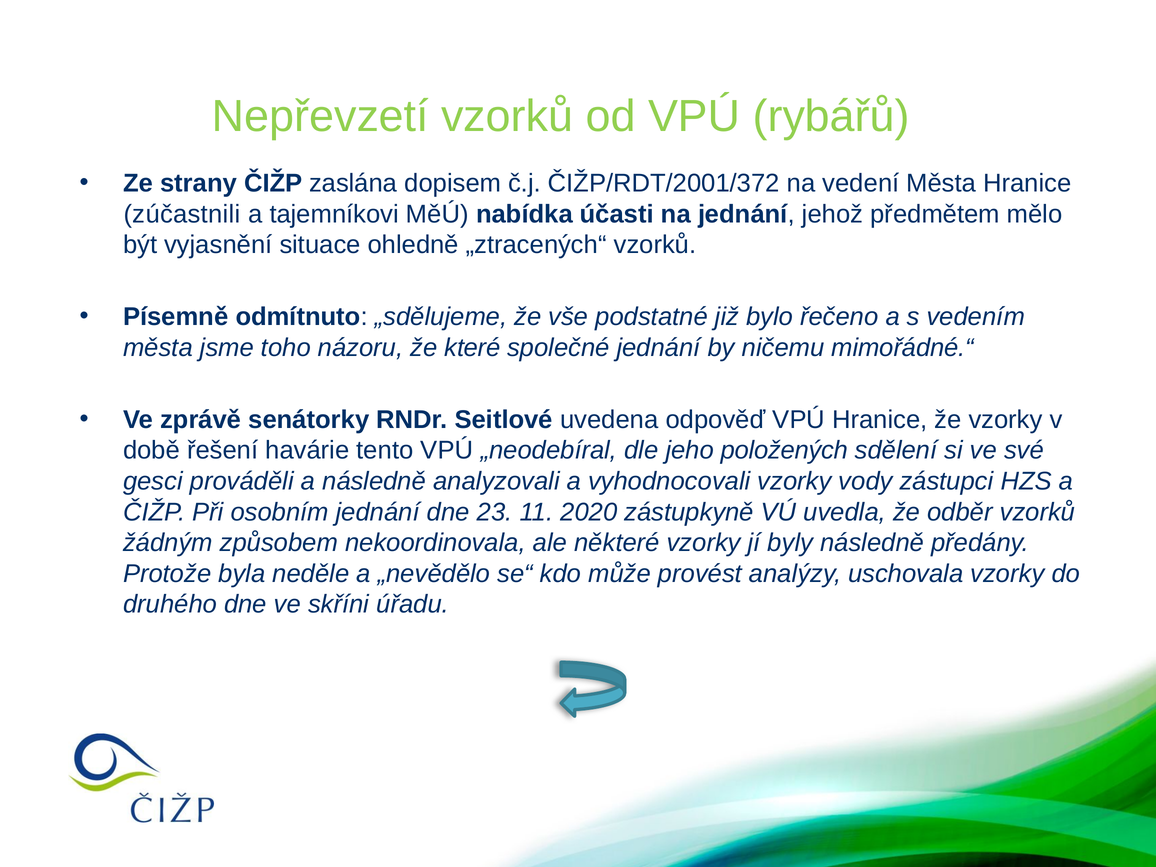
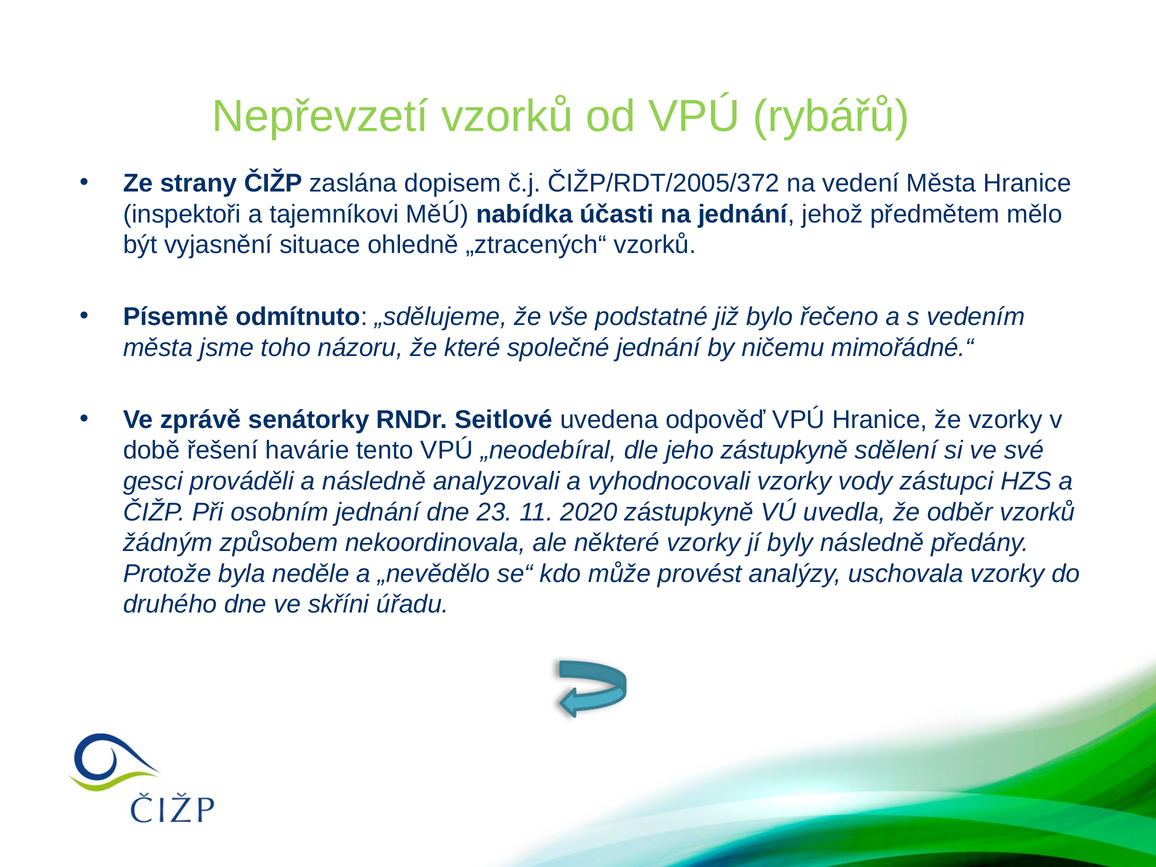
ČIŽP/RDT/2001/372: ČIŽP/RDT/2001/372 -> ČIŽP/RDT/2005/372 (664, 183)
zúčastnili: zúčastnili -> inspektoři (182, 214)
jeho položených: položených -> zástupkyně (784, 450)
